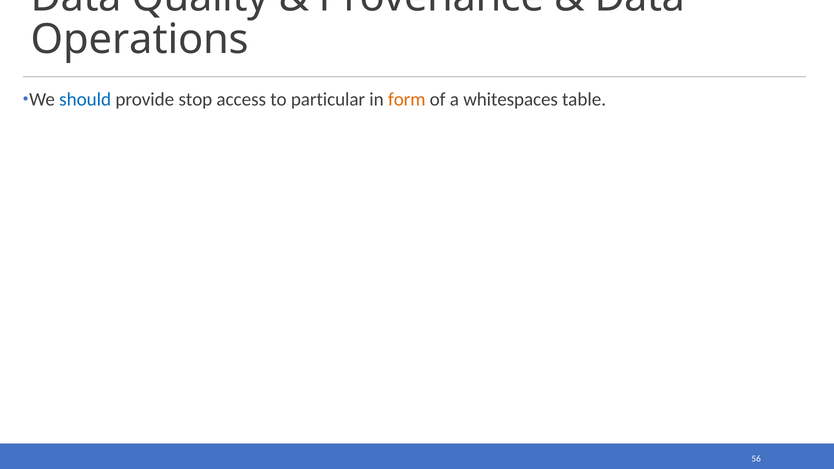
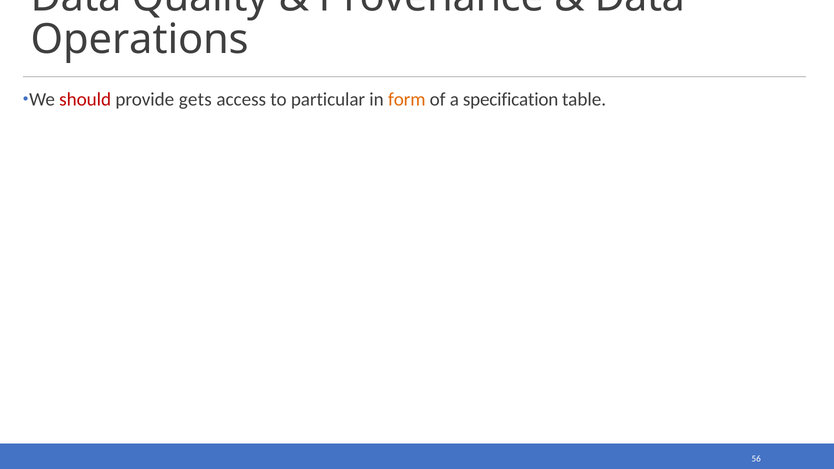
should colour: blue -> red (85, 99)
stop: stop -> gets (195, 99)
whitespaces: whitespaces -> specification (511, 99)
